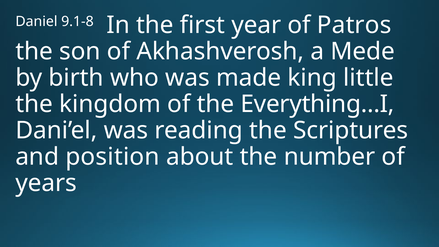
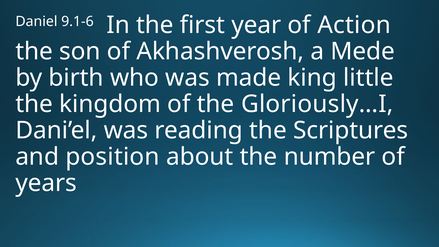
9.1-8: 9.1-8 -> 9.1-6 (77, 21)
Patros: Patros -> Action (354, 25)
Everything…I: Everything…I -> Gloriously…I (317, 104)
